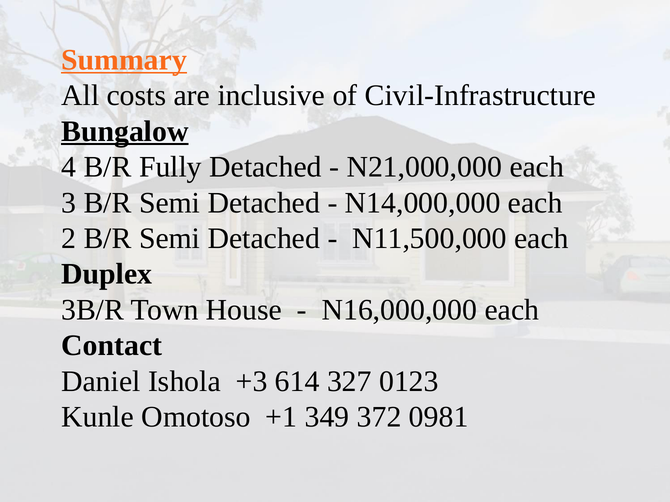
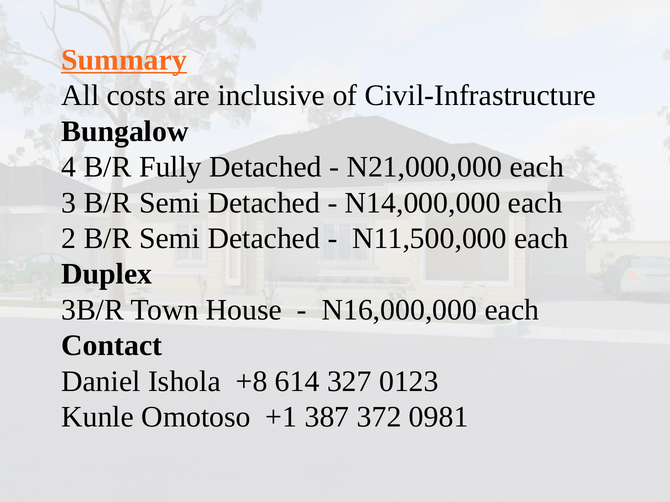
Bungalow underline: present -> none (125, 131)
+3: +3 -> +8 (252, 382)
349: 349 -> 387 (327, 417)
